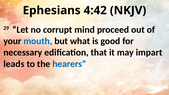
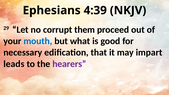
4:42: 4:42 -> 4:39 (95, 10)
mind: mind -> them (85, 30)
hearers colour: blue -> purple (69, 64)
